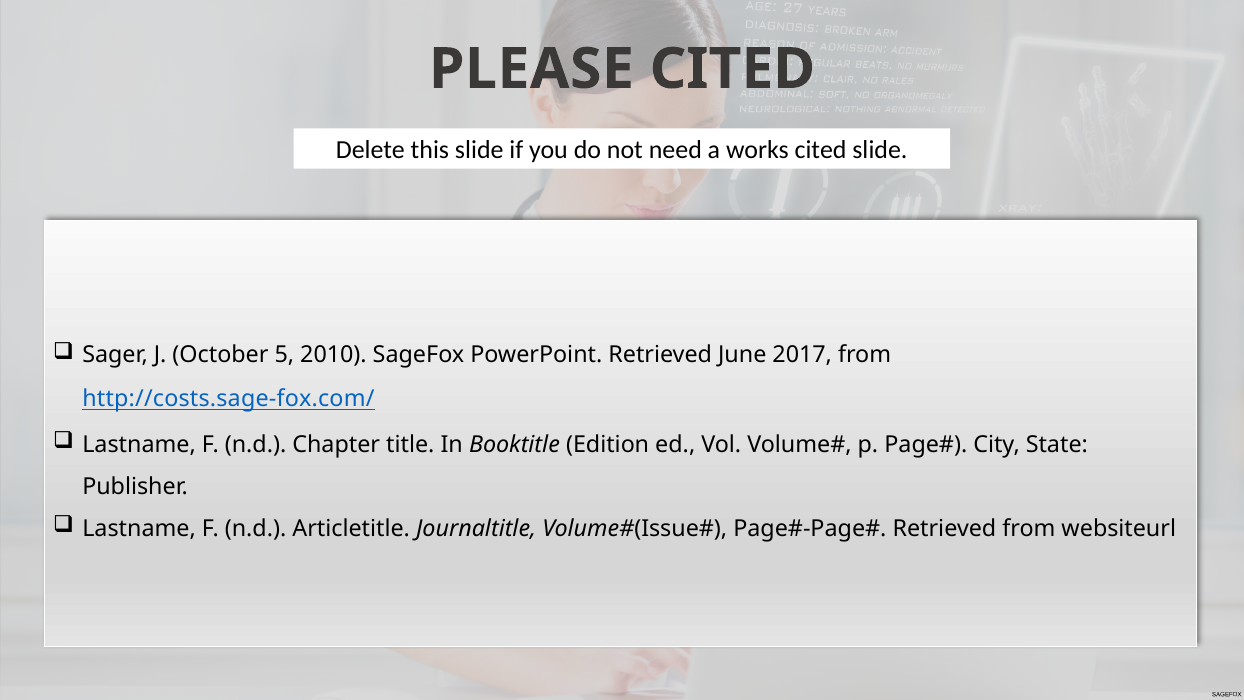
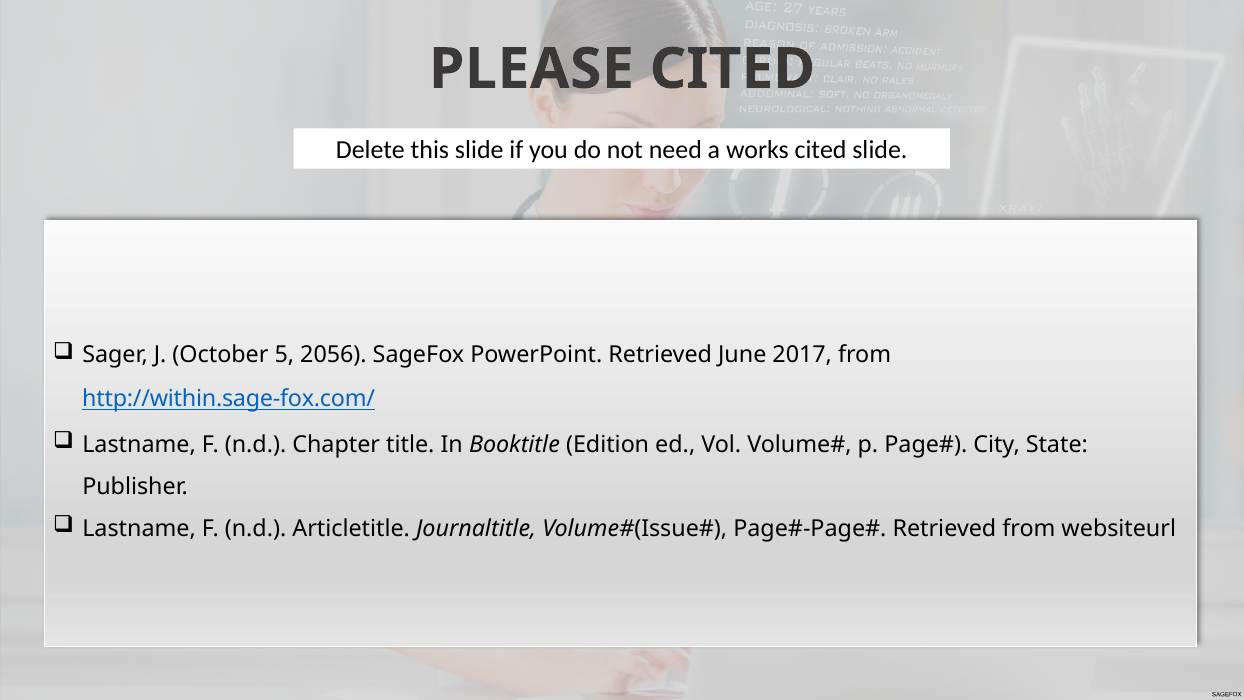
2010: 2010 -> 2056 (333, 355)
http://costs.sage-fox.com/: http://costs.sage-fox.com/ -> http://within.sage-fox.com/ (229, 399)
